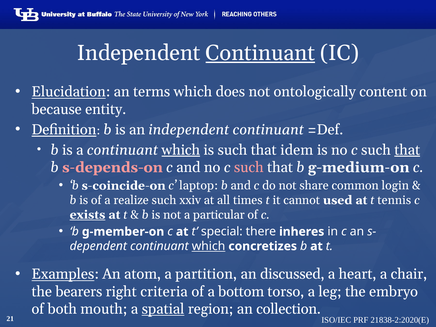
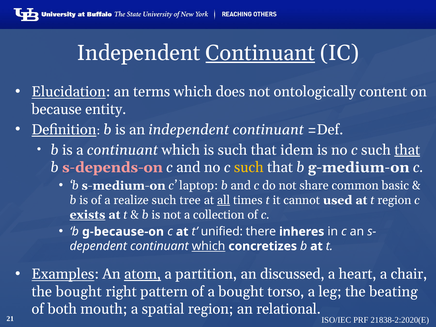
which underline: present -> none (181, 150)
such colour: pink -> yellow (249, 167)
s-coincide-on: s-coincide-on -> s-medium-on (124, 186)
login: login -> basic (395, 186)
xxiv: xxiv -> tree (190, 200)
all underline: none -> present (224, 200)
t tennis: tennis -> region (394, 200)
particular: particular -> collection (219, 215)
g-member-on: g-member-on -> g-because-on (123, 232)
special: special -> unified (222, 232)
atom underline: none -> present (143, 274)
the bearers: bearers -> bought (79, 292)
criteria: criteria -> pattern (164, 292)
a bottom: bottom -> bought (241, 292)
embryo: embryo -> beating (393, 292)
spatial underline: present -> none (163, 309)
collection: collection -> relational (289, 309)
